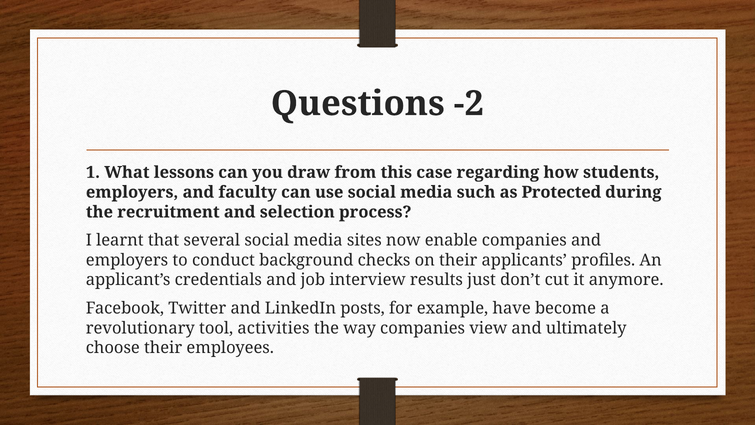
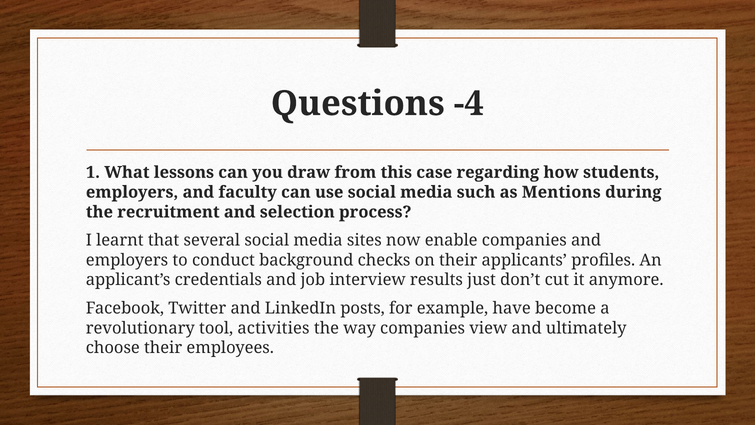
-2: -2 -> -4 (469, 104)
Protected: Protected -> Mentions (561, 192)
